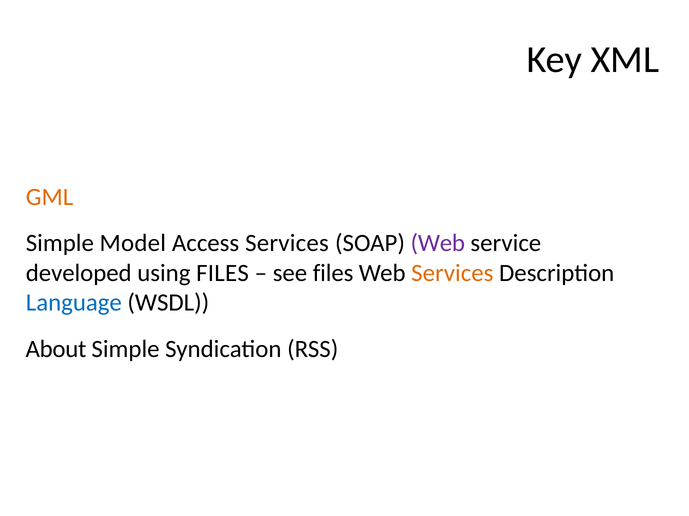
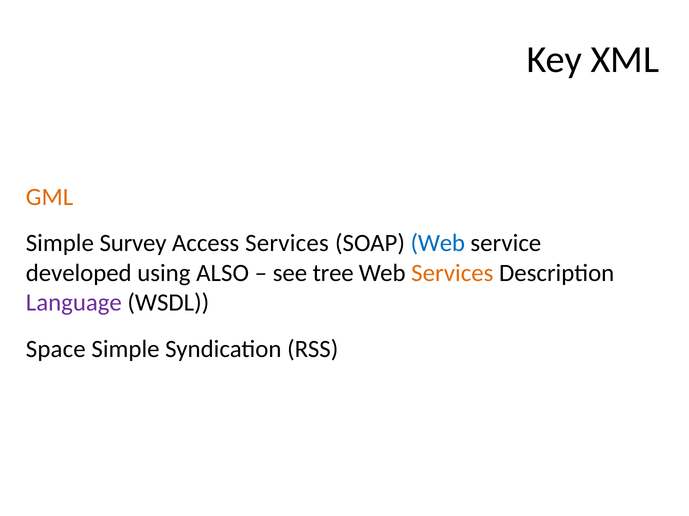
Model: Model -> Survey (133, 243)
Web colour: purple -> blue (438, 243)
using FILES: FILES -> ALSO (223, 273)
see files: files -> tree (333, 273)
Language colour: blue -> purple (74, 303)
About: About -> Space (56, 349)
